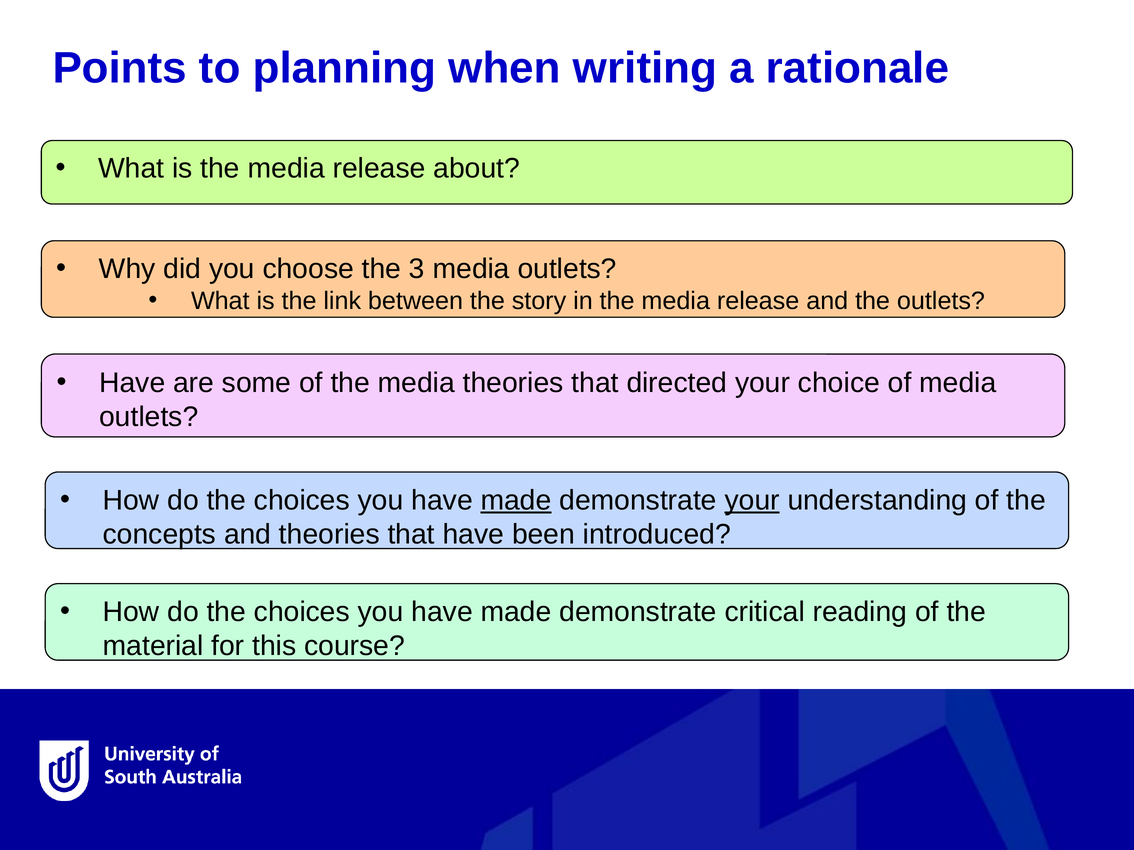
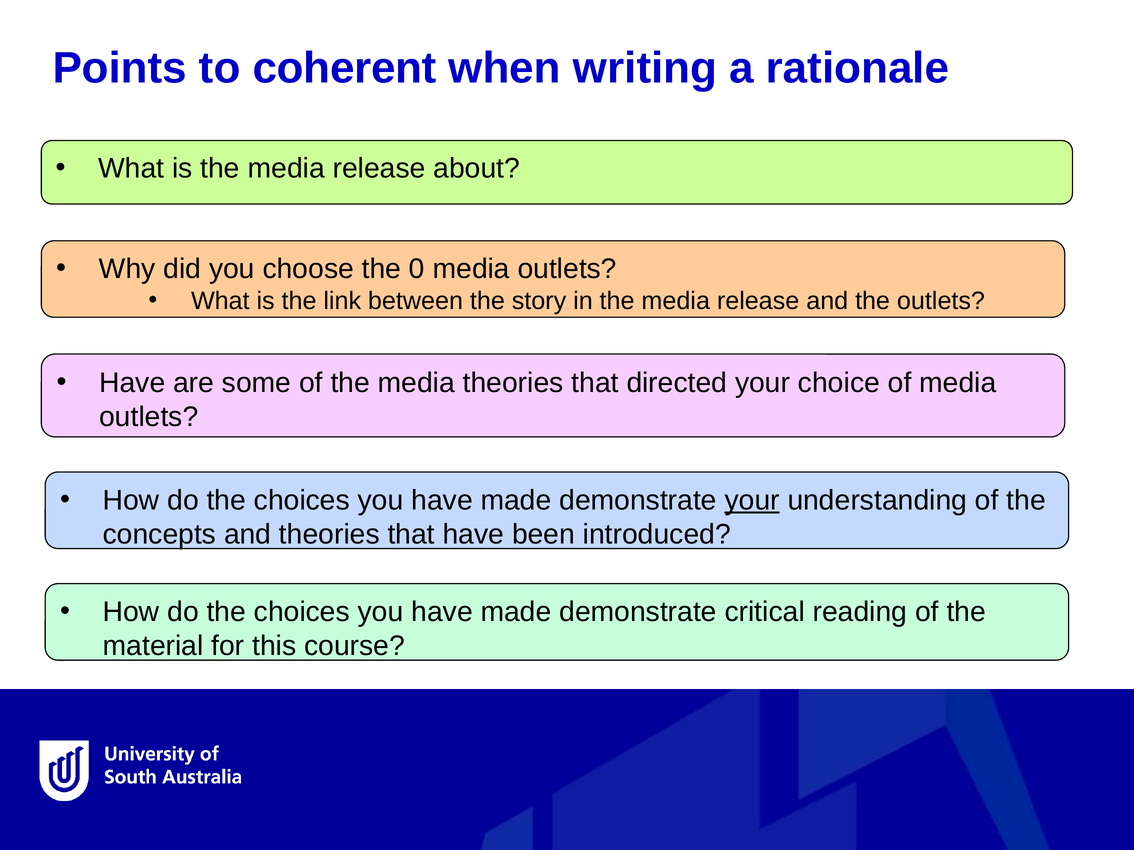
planning: planning -> coherent (345, 68)
3: 3 -> 0 (417, 269)
made underline: present -> none (516, 501)
